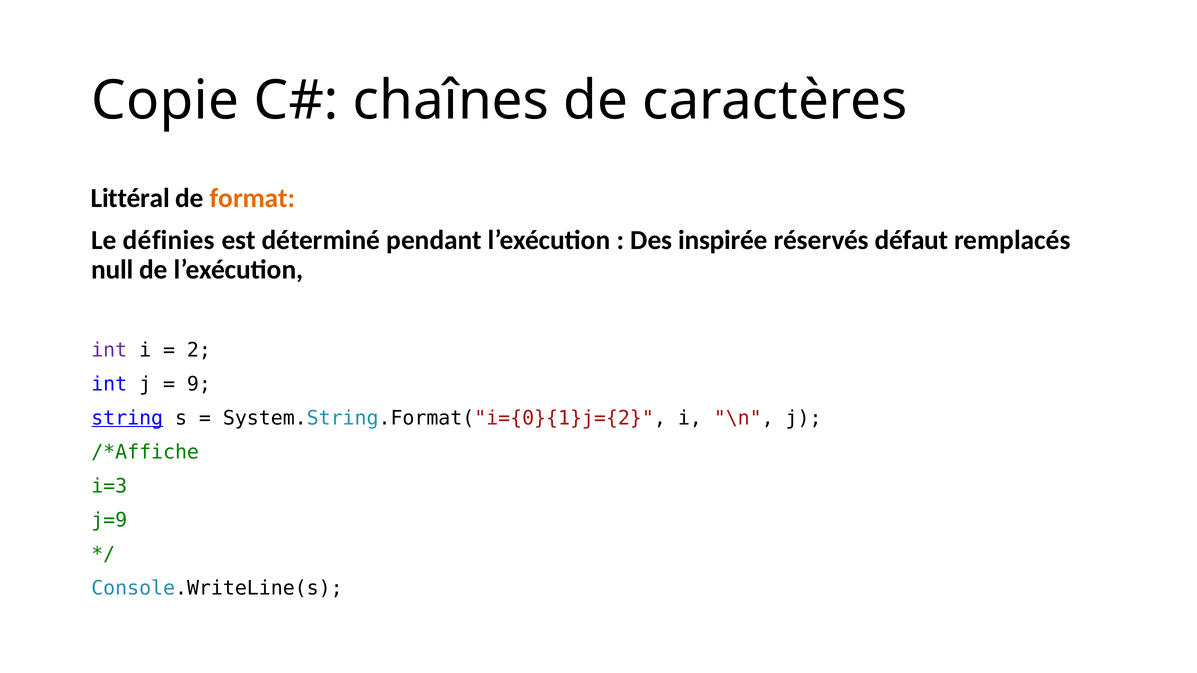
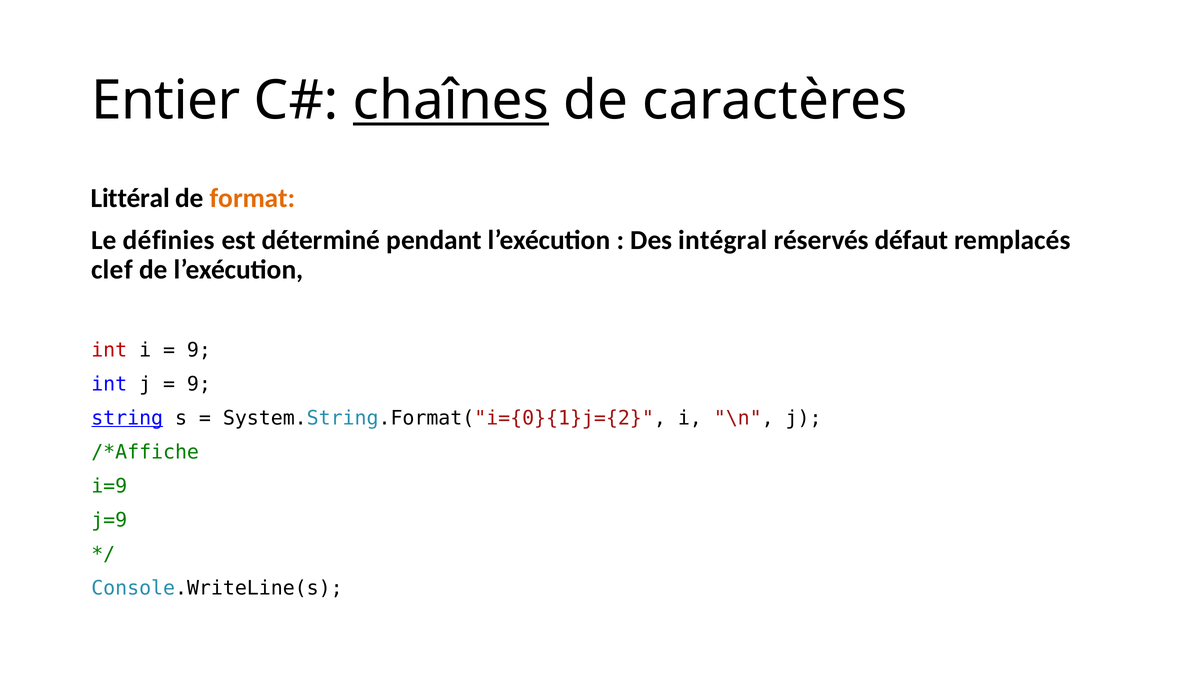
Copie: Copie -> Entier (166, 101)
chaînes underline: none -> present (451, 101)
inspirée: inspirée -> intégral (723, 240)
null: null -> clef (112, 270)
int colour: purple -> red (109, 350)
2: 2 -> 9 (199, 350)
i=3: i=3 -> i=9 (109, 486)
